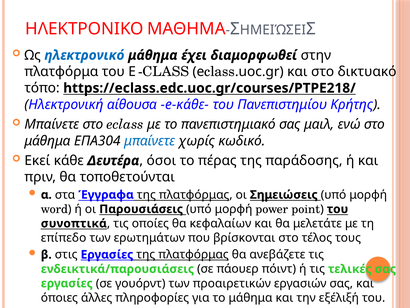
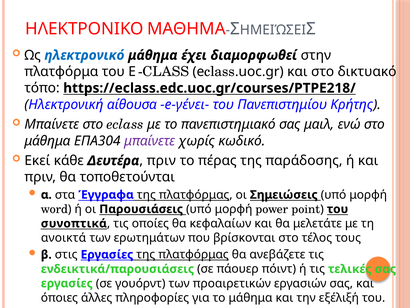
e-κάθε-: e-κάθε- -> e-γένει- (185, 104)
μπαίνετε colour: blue -> purple (150, 141)
όσοι: όσοι -> πριν (161, 160)
επίπεδο: επίπεδο -> ανοικτά (64, 238)
